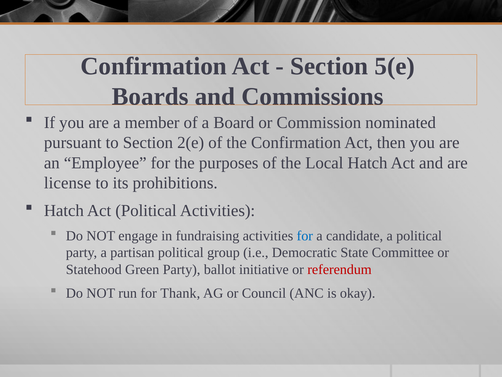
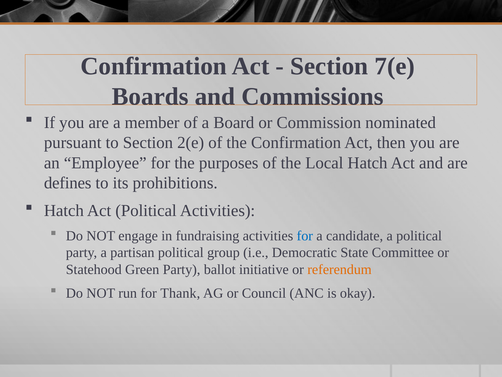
5(e: 5(e -> 7(e (395, 66)
license: license -> defines (68, 183)
referendum colour: red -> orange (340, 269)
